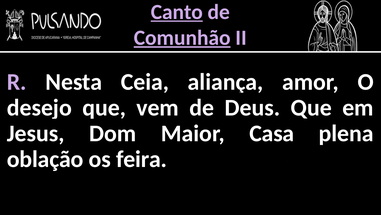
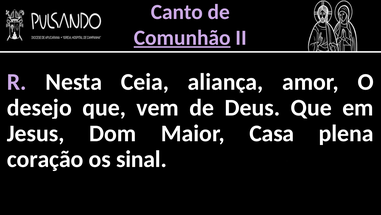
Canto underline: present -> none (177, 12)
oblação: oblação -> coração (45, 159)
feira: feira -> sinal (142, 159)
